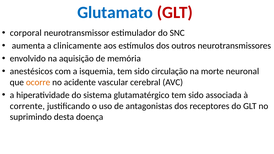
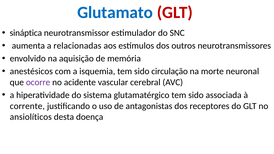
corporal: corporal -> sináptica (26, 33)
clinicamente: clinicamente -> relacionadas (77, 46)
ocorre colour: orange -> purple (38, 82)
suprimindo: suprimindo -> ansiolíticos (31, 117)
